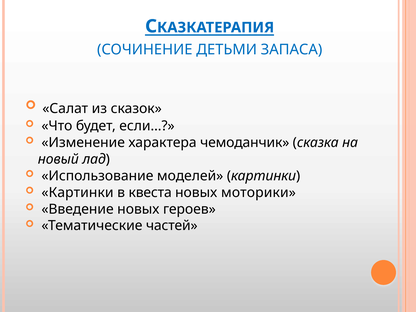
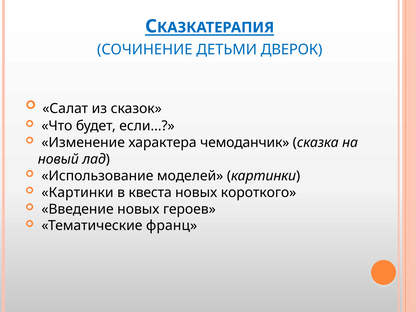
ЗАПАСА: ЗАПАСА -> ДВЕРОК (292, 50)
моторики: моторики -> короткого (259, 192)
частей: частей -> франц (172, 226)
